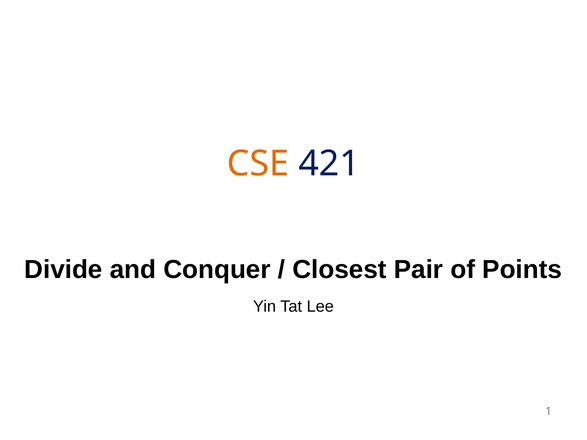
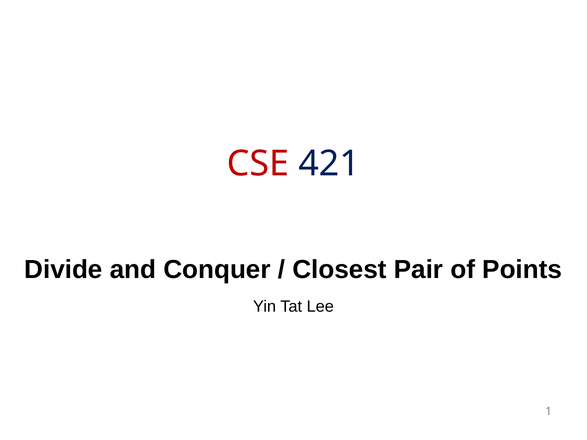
CSE colour: orange -> red (258, 164)
